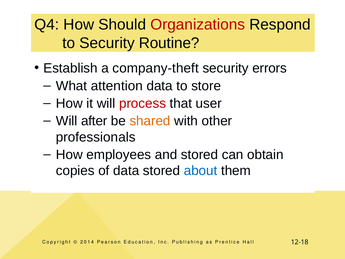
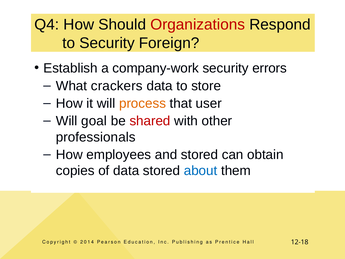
Routine: Routine -> Foreign (169, 43)
company-theft: company-theft -> company-work (156, 68)
attention: attention -> crackers (117, 86)
process colour: red -> orange (143, 103)
after: after -> goal (94, 121)
shared colour: orange -> red (150, 121)
